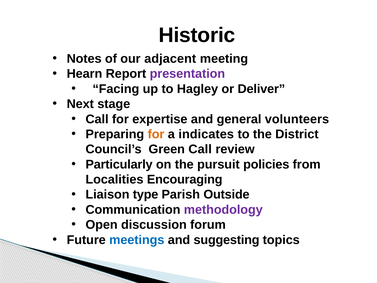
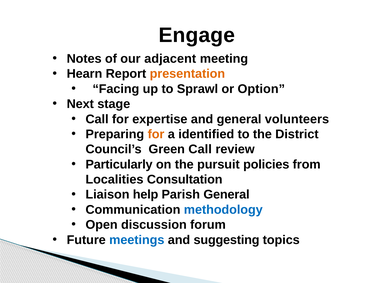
Historic: Historic -> Engage (197, 35)
presentation colour: purple -> orange (187, 74)
Hagley: Hagley -> Sprawl (197, 89)
Deliver: Deliver -> Option (261, 89)
indicates: indicates -> identified (206, 134)
Encouraging: Encouraging -> Consultation (185, 179)
type: type -> help (146, 194)
Parish Outside: Outside -> General (226, 194)
methodology colour: purple -> blue (223, 209)
